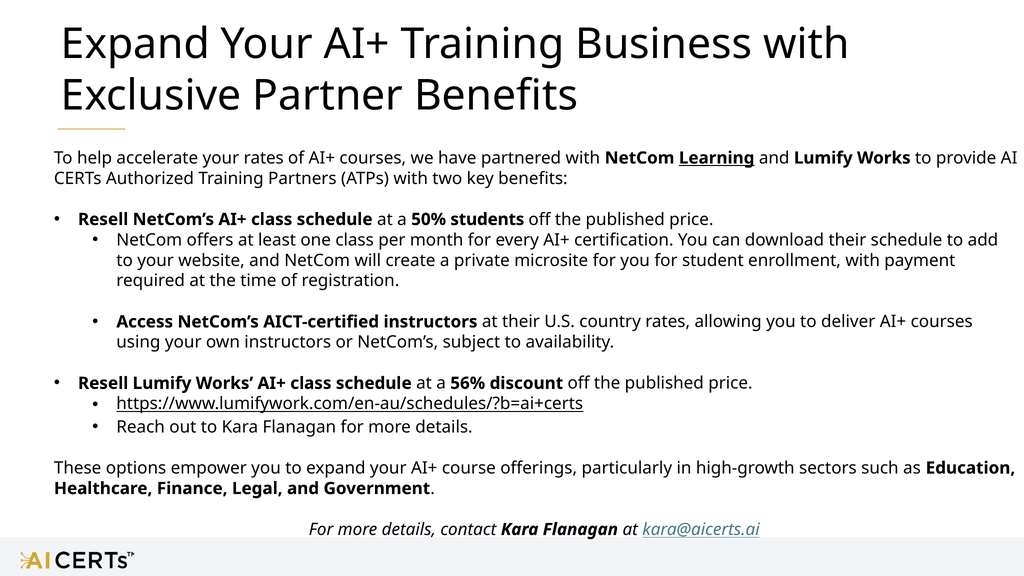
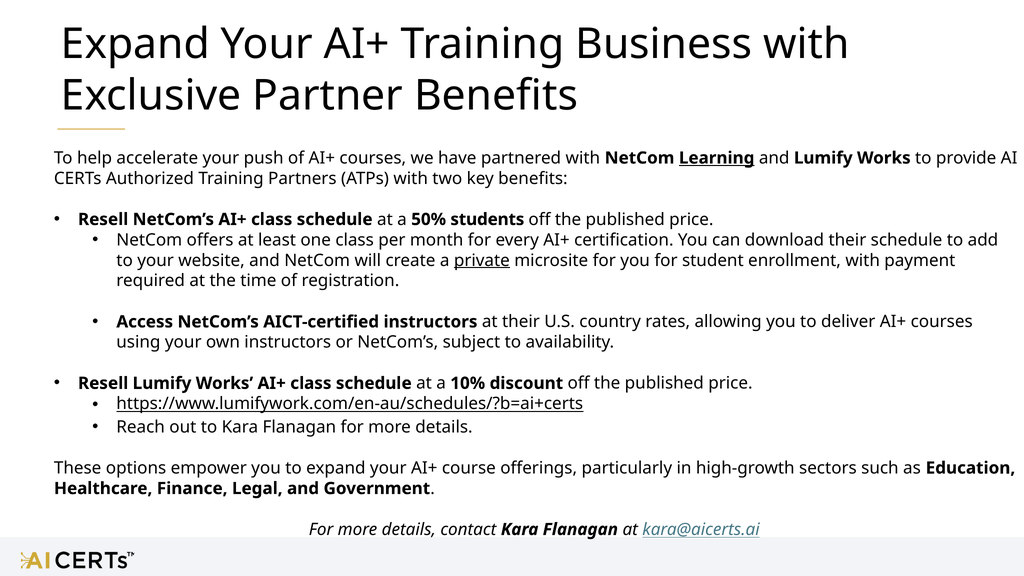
your rates: rates -> push (264, 158)
private underline: none -> present (482, 260)
56%: 56% -> 10% (468, 383)
